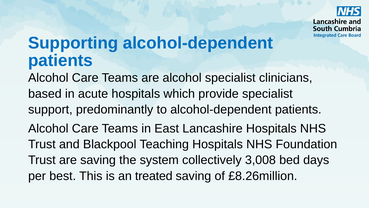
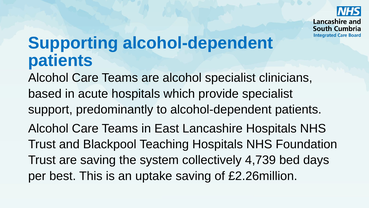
3,008: 3,008 -> 4,739 (260, 160)
treated: treated -> uptake (154, 176)
£8.26million: £8.26million -> £2.26million (263, 176)
